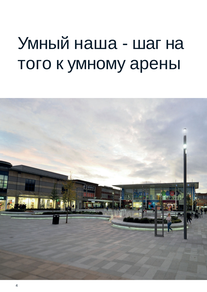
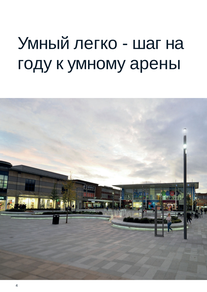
наша: наша -> легко (96, 44)
того: того -> году (35, 64)
